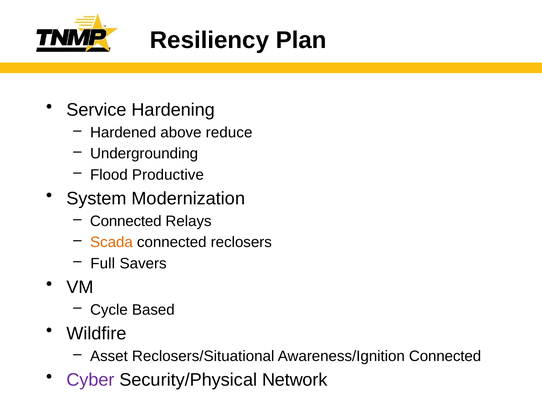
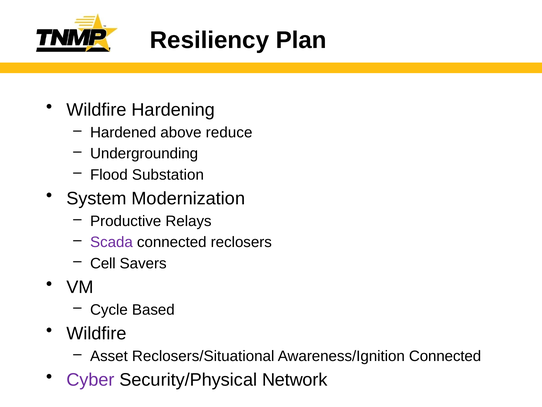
Service: Service -> Wildfire (97, 110)
Productive: Productive -> Substation (168, 175)
Connected: Connected -> Productive (126, 221)
Scada colour: orange -> purple (111, 242)
Full: Full -> Cell (103, 263)
